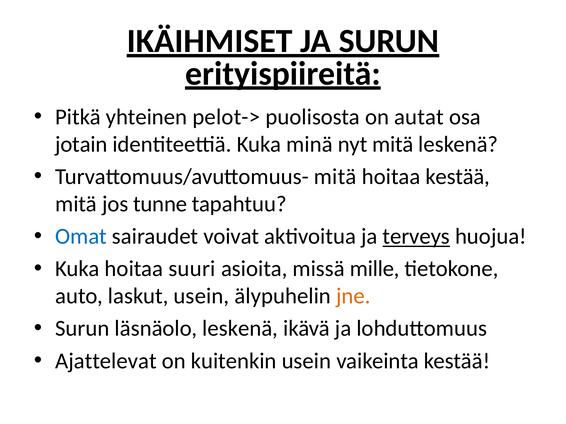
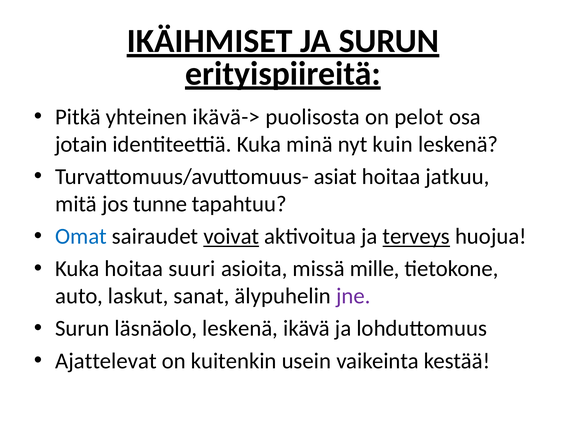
pelot->: pelot-> -> ikävä-> (226, 117)
autat: autat -> pelot (419, 117)
nyt mitä: mitä -> kuin (393, 145)
Turvattomuus/avuttomuus- mitä: mitä -> asiat (335, 177)
hoitaa kestää: kestää -> jatkuu (458, 177)
voivat underline: none -> present (231, 237)
laskut usein: usein -> sanat (202, 296)
jne colour: orange -> purple (353, 296)
